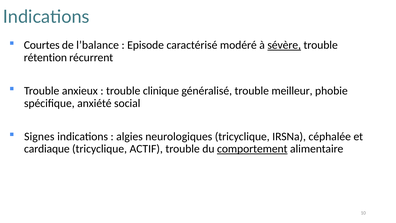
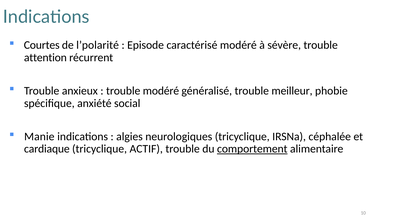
l’balance: l’balance -> l’polarité (98, 45)
sévère underline: present -> none (284, 45)
rétention: rétention -> attention (45, 58)
trouble clinique: clinique -> modéré (161, 91)
Signes: Signes -> Manie (39, 136)
